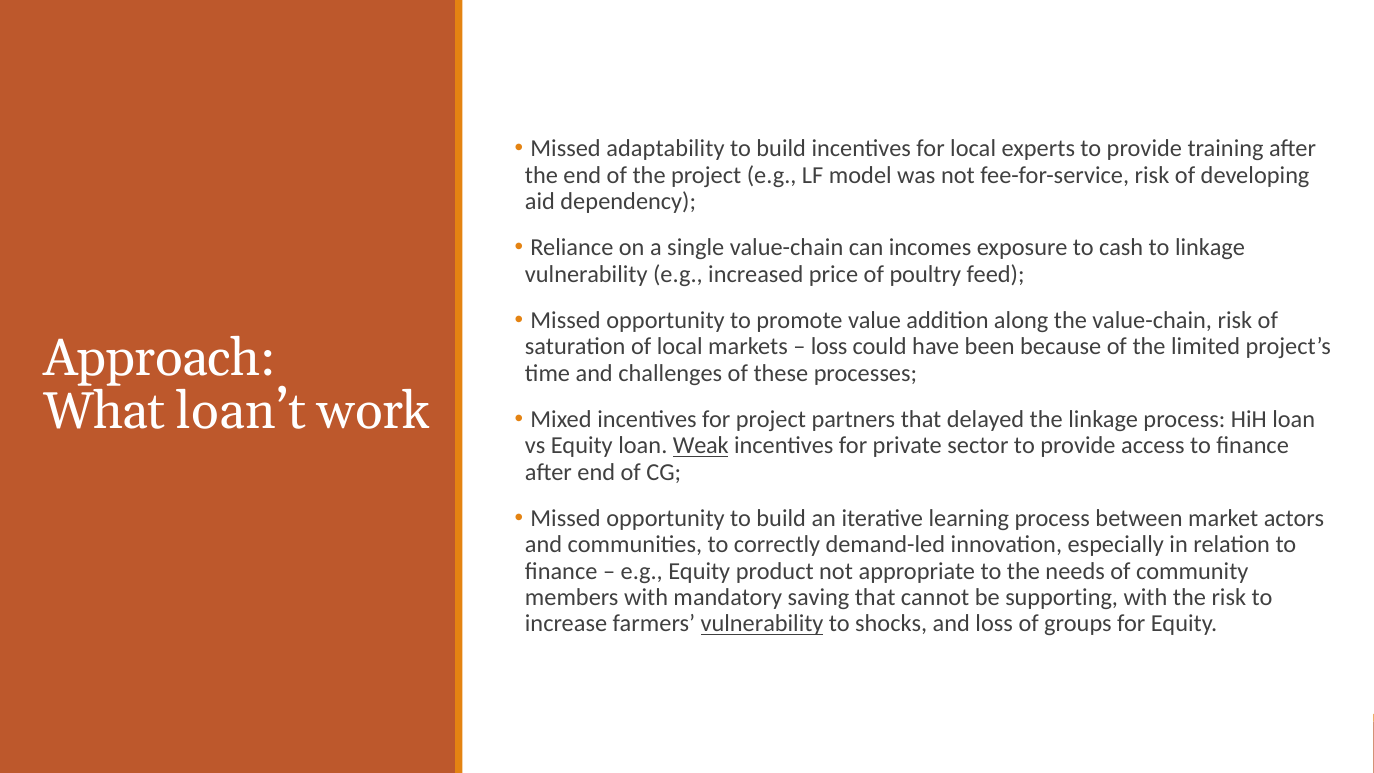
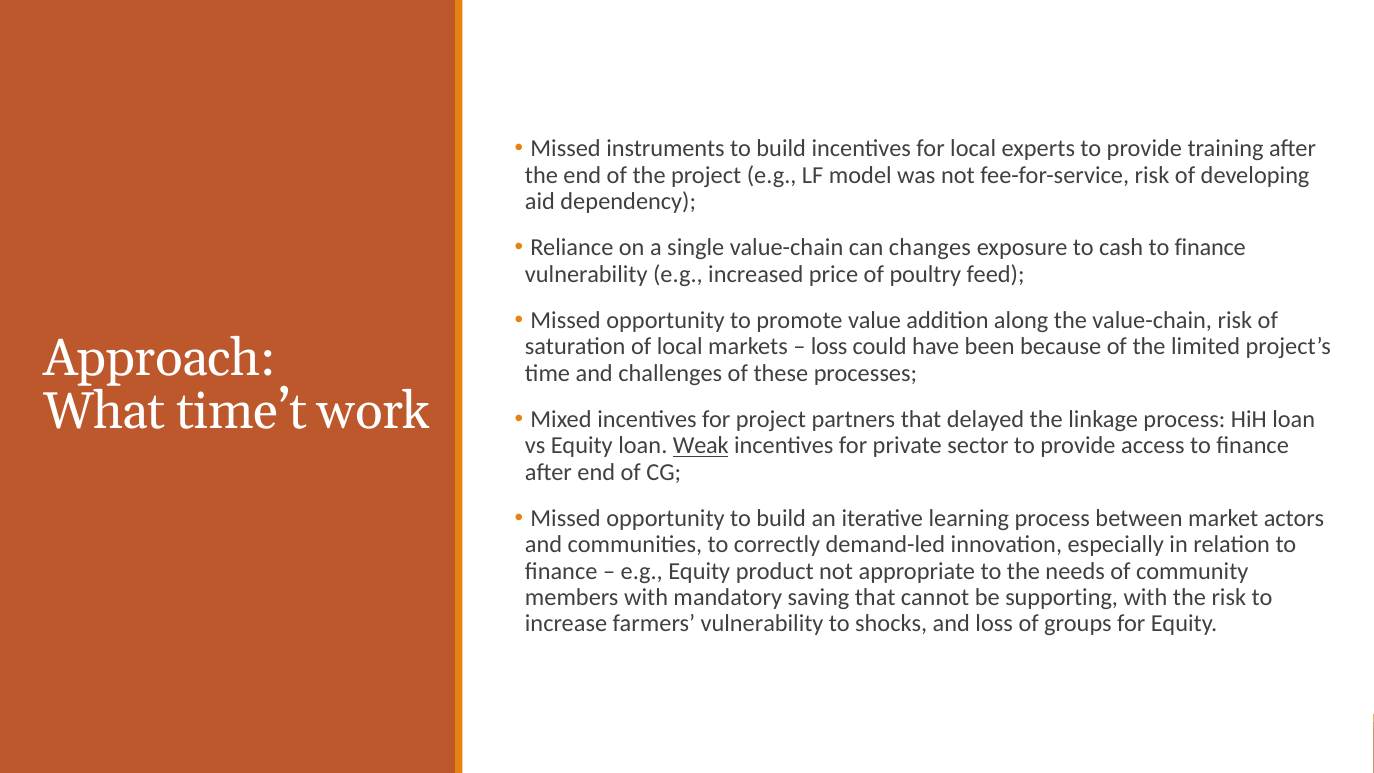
adaptability: adaptability -> instruments (666, 149)
incomes: incomes -> changes (930, 248)
linkage: linkage -> finance (1210, 248)
loan’t: loan’t -> time’t (242, 411)
vulnerability underline: present -> none (762, 624)
